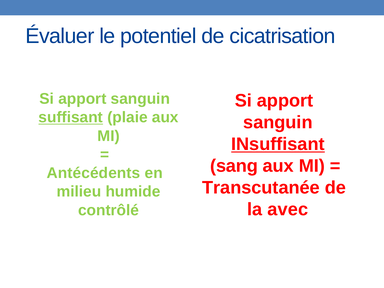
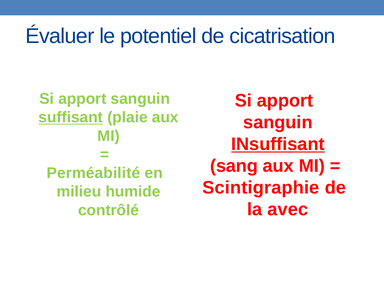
Antécédents: Antécédents -> Perméabilité (93, 173)
Transcutanée: Transcutanée -> Scintigraphie (261, 188)
